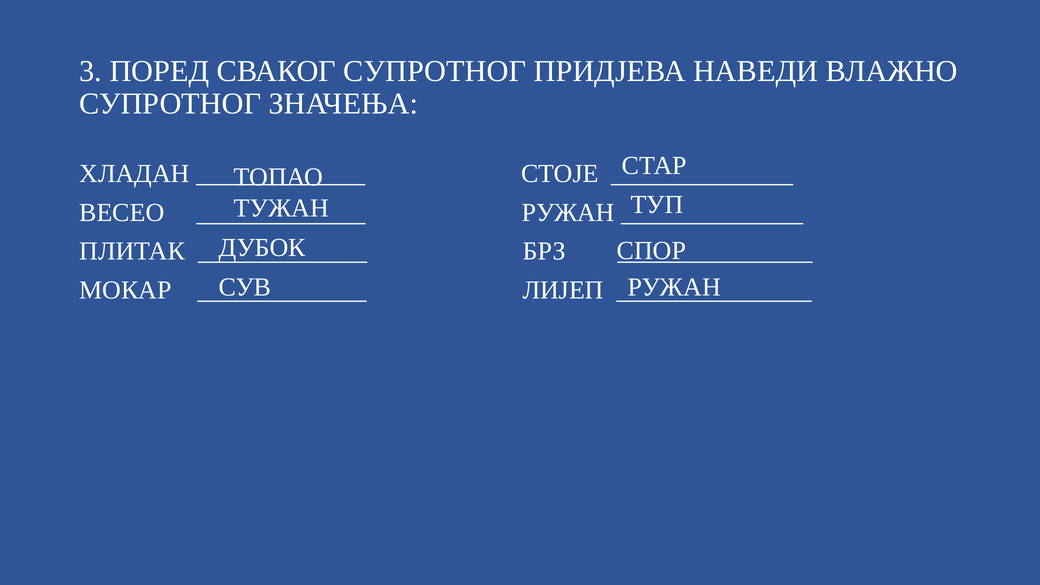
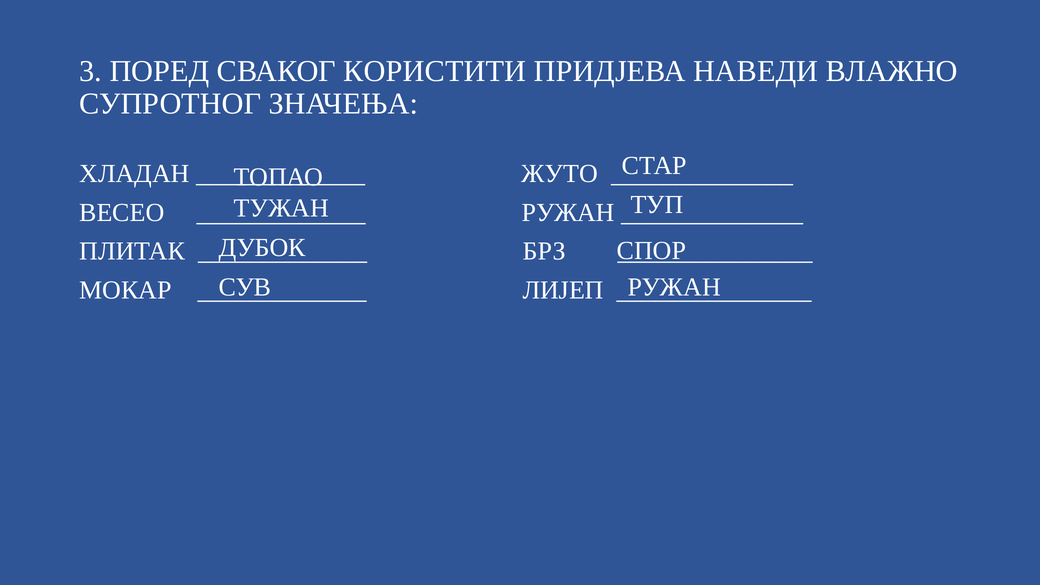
СВАКОГ СУПРОТНОГ: СУПРОТНОГ -> КОРИСТИТИ (435, 71)
СТОЈЕ: СТОЈЕ -> ЖУТО (560, 174)
